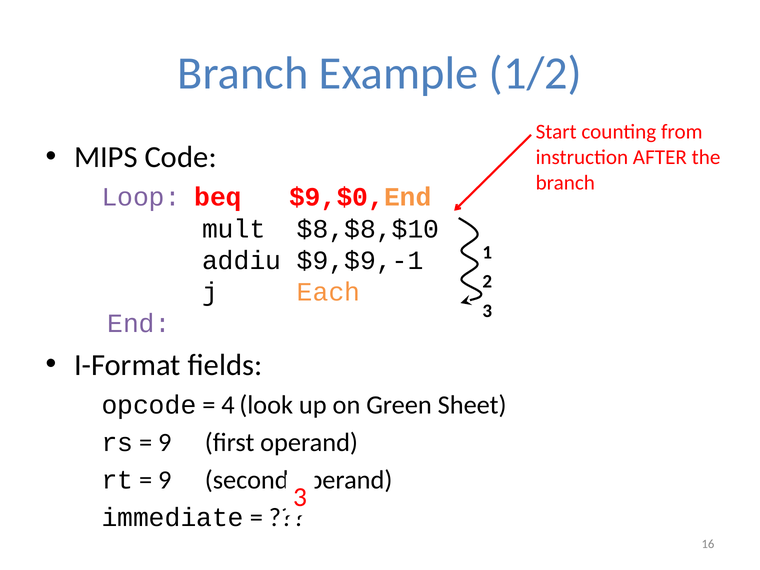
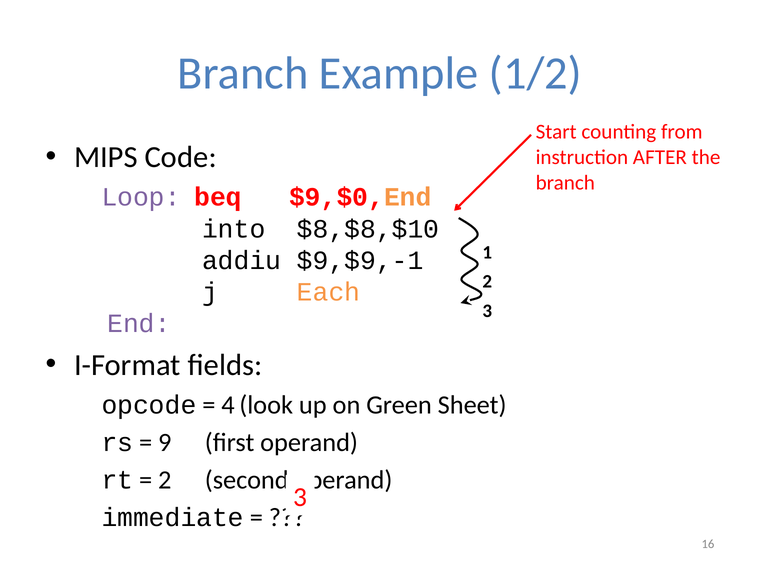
mult: mult -> into (234, 229)
9: 9 -> 2 (165, 480)
